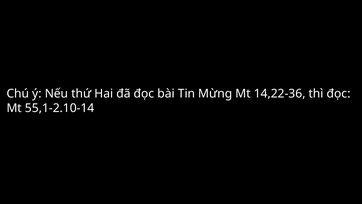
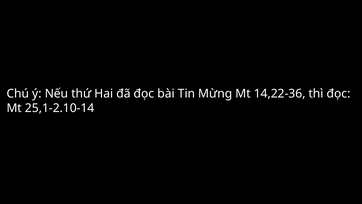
55,1-2.10-14: 55,1-2.10-14 -> 25,1-2.10-14 (60, 108)
